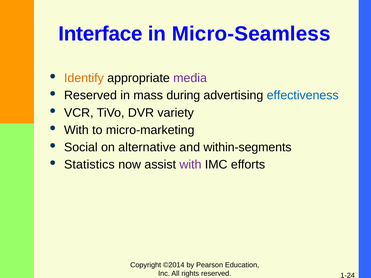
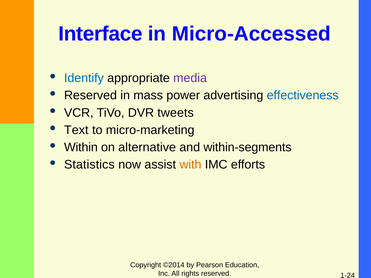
Micro-Seamless: Micro-Seamless -> Micro-Accessed (251, 34)
Identify colour: orange -> blue (84, 78)
during: during -> power (183, 95)
variety: variety -> tweets (176, 113)
With: With -> Text (76, 130)
Social: Social -> Within (81, 147)
with colour: purple -> orange (190, 165)
